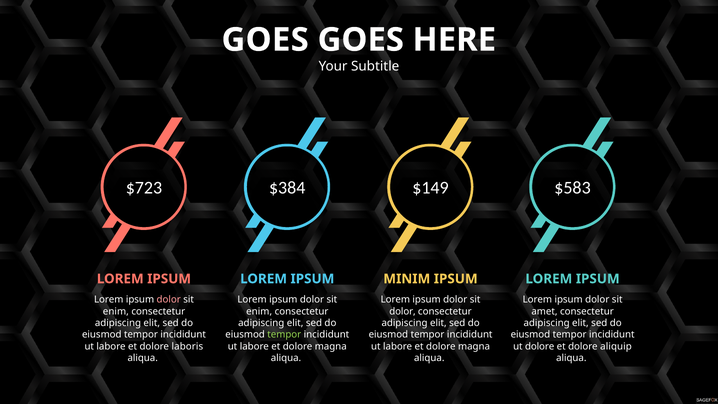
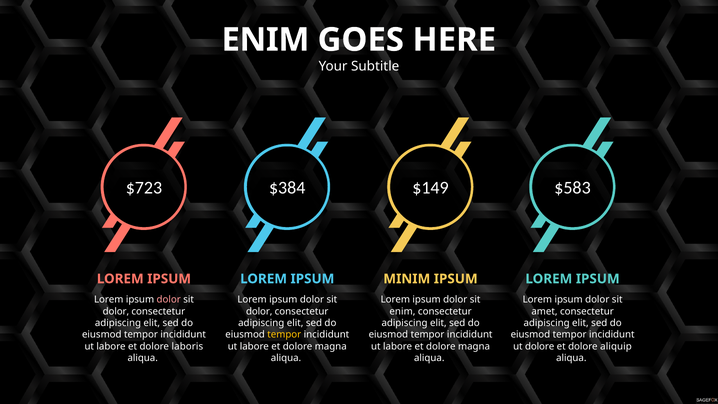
GOES: GOES -> ENIM (265, 40)
enim: enim -> dolor (116, 311)
enim: enim -> dolor (259, 311)
dolor: dolor -> enim (402, 311)
tempor colour: light green -> yellow (284, 335)
